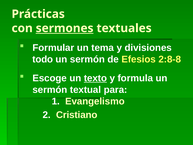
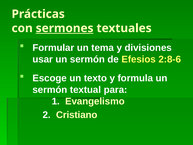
todo: todo -> usar (43, 59)
2:8-8: 2:8-8 -> 2:8-6 (170, 59)
texto underline: present -> none (95, 78)
